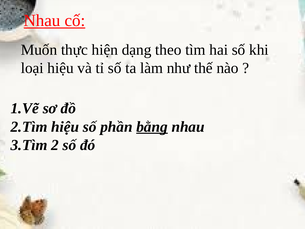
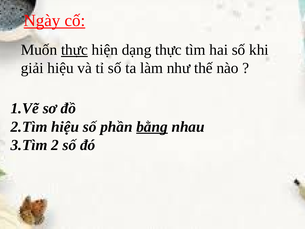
Nhau: Nhau -> Ngày (42, 20)
thực underline: none -> present (74, 50)
dạng theo: theo -> thực (168, 50)
loại: loại -> giải (32, 68)
